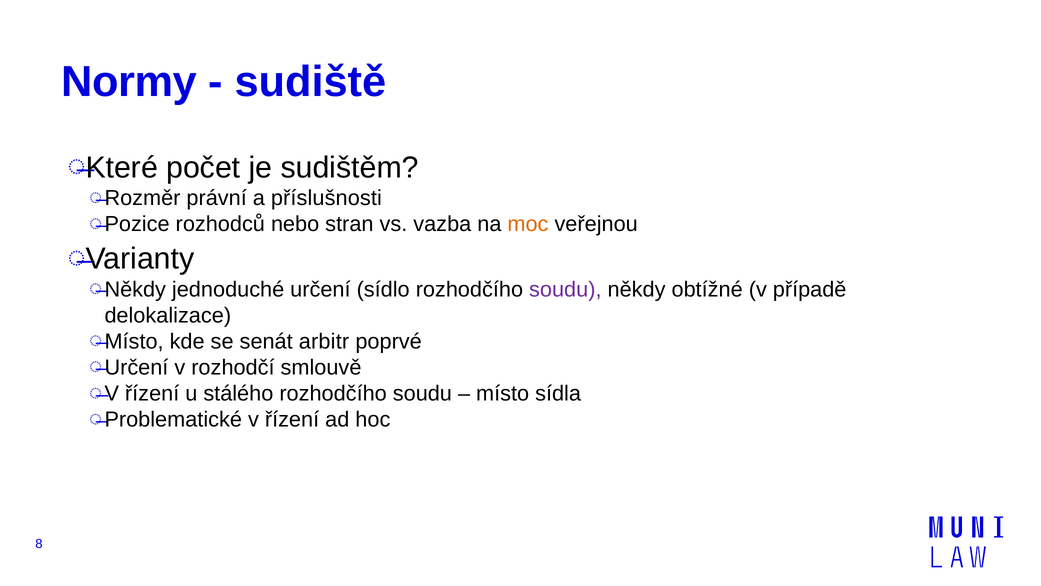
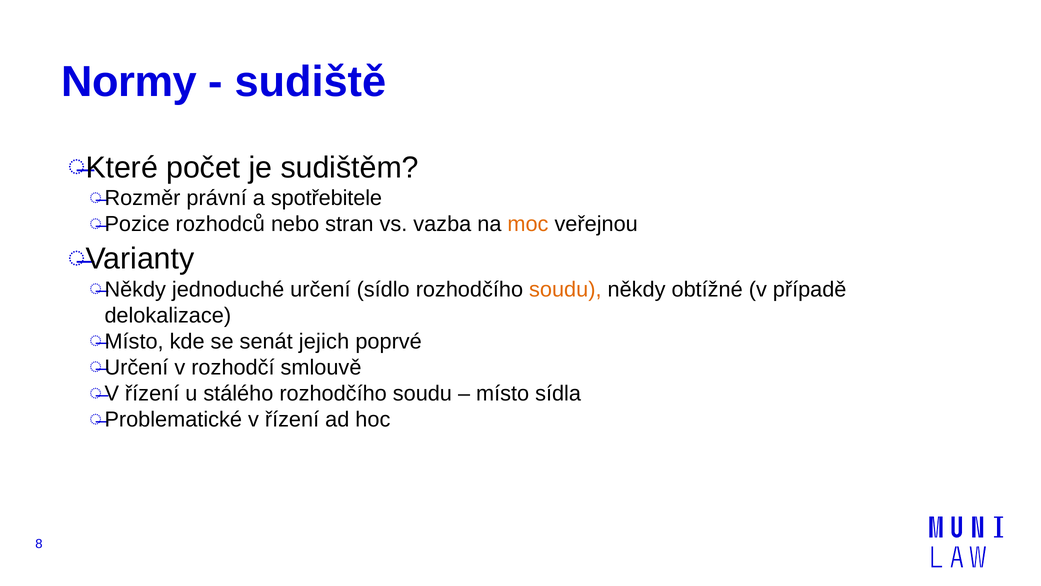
příslušnosti: příslušnosti -> spotřebitele (326, 198)
soudu colour: purple -> orange (565, 289)
arbitr: arbitr -> jejich (324, 341)
